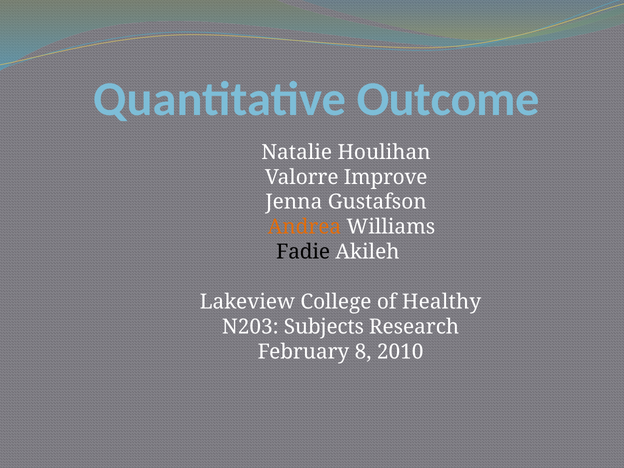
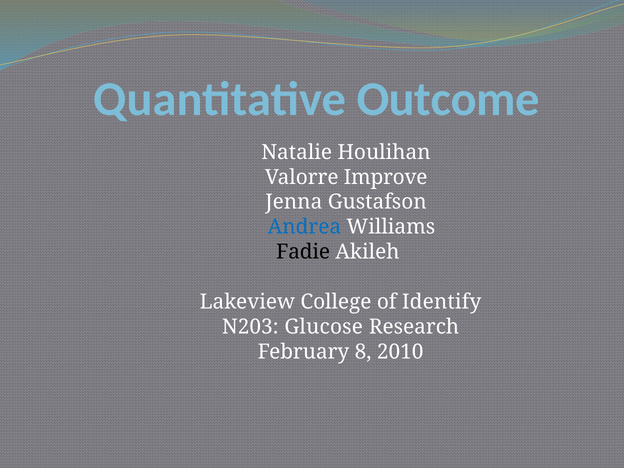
Andrea colour: orange -> blue (304, 227)
Healthy: Healthy -> Identify (442, 302)
Subjects: Subjects -> Glucose (324, 327)
